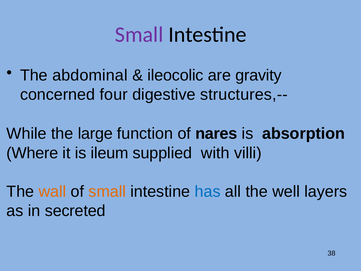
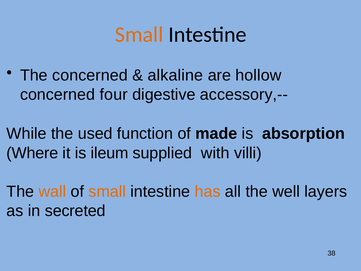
Small colour: purple -> orange (139, 35)
The abdominal: abdominal -> concerned (90, 75)
ileocolic: ileocolic -> alkaline (175, 75)
gravity: gravity -> hollow (258, 75)
structures,--: structures,-- -> accessory,-- (244, 95)
large: large -> used (95, 134)
nares: nares -> made (216, 134)
has colour: blue -> orange (208, 191)
